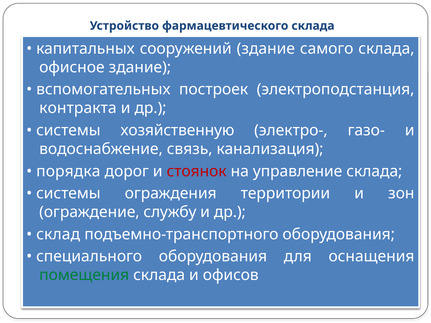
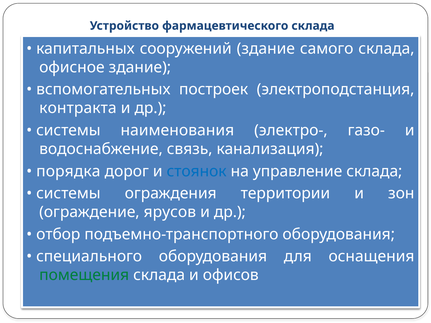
хозяйственную: хозяйственную -> наименования (177, 130)
стоянок colour: red -> blue (197, 171)
службу: службу -> ярусов (170, 212)
склад: склад -> отбор (58, 234)
